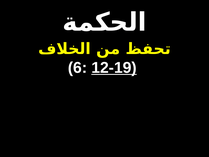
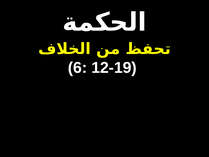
12-19 underline: present -> none (114, 68)
